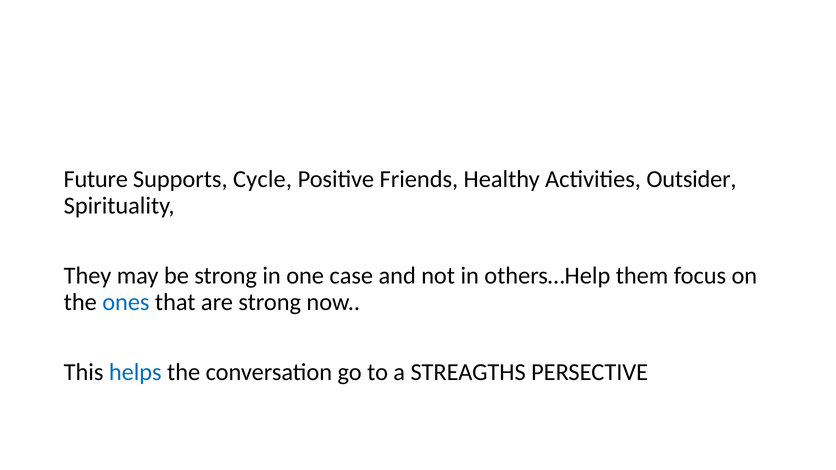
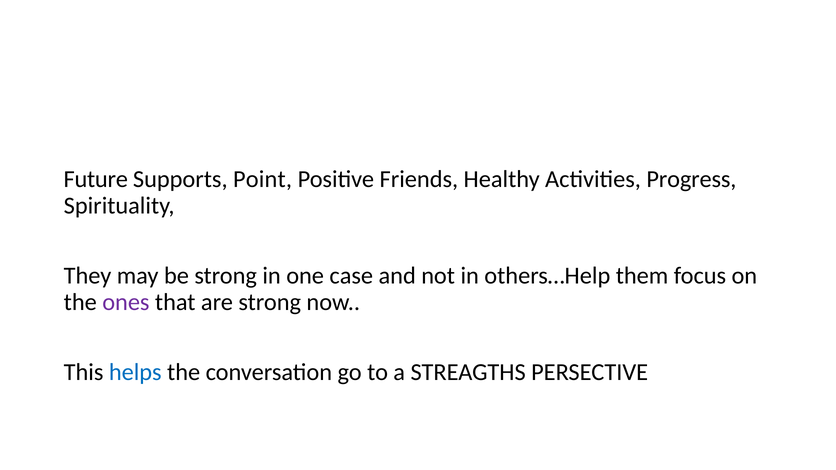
Cycle: Cycle -> Point (263, 179)
Outsider: Outsider -> Progress (691, 179)
ones colour: blue -> purple (126, 302)
